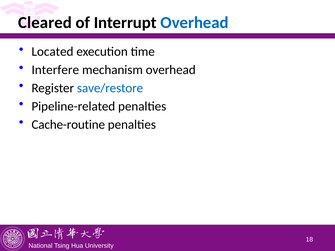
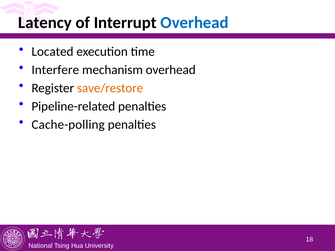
Cleared: Cleared -> Latency (45, 23)
save/restore colour: blue -> orange (110, 88)
Cache-routine: Cache-routine -> Cache-polling (68, 125)
